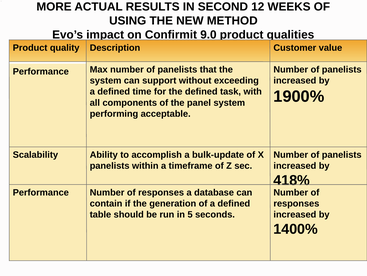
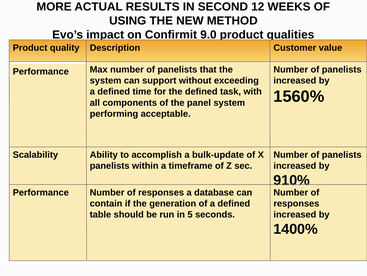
1900%: 1900% -> 1560% (299, 96)
418%: 418% -> 910% (292, 180)
